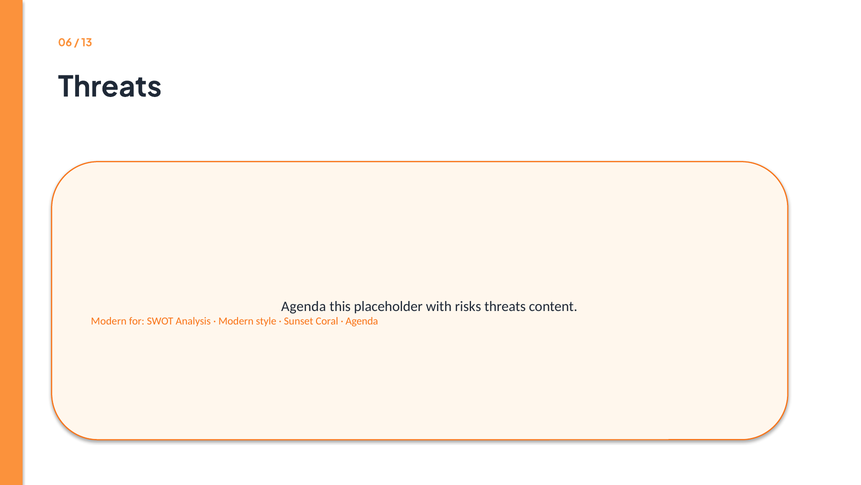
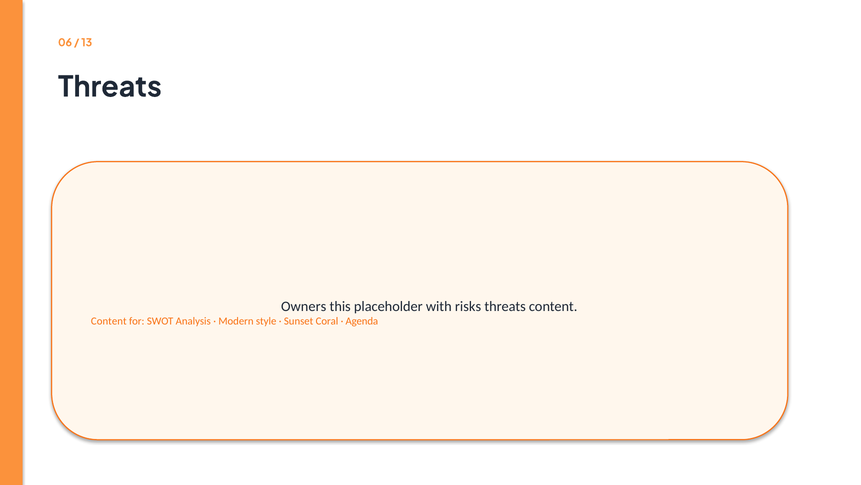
Agenda: Agenda -> Owners (304, 306)
Modern: Modern -> Content (109, 321)
